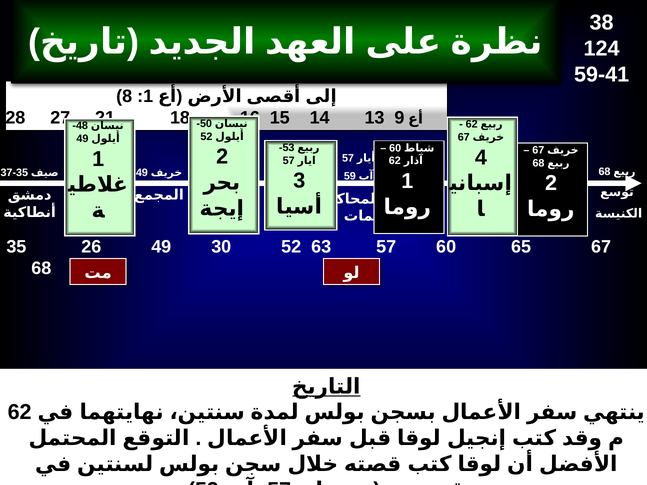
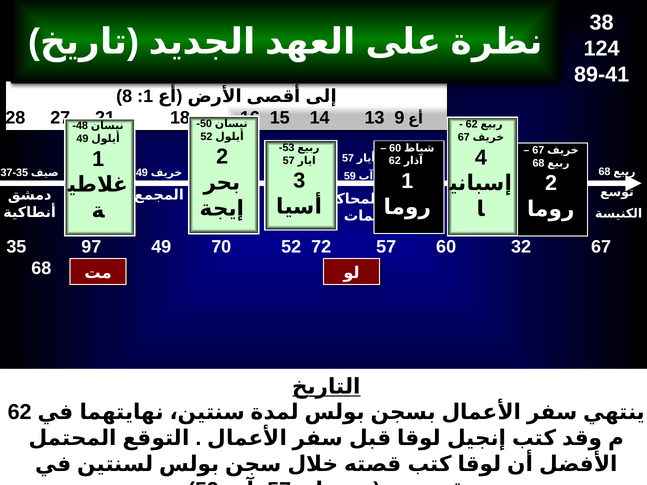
59-41: 59-41 -> 89-41 (602, 74)
26: 26 -> 97 (91, 247)
30: 30 -> 70 (221, 247)
63: 63 -> 72 (321, 247)
65: 65 -> 32 (521, 247)
